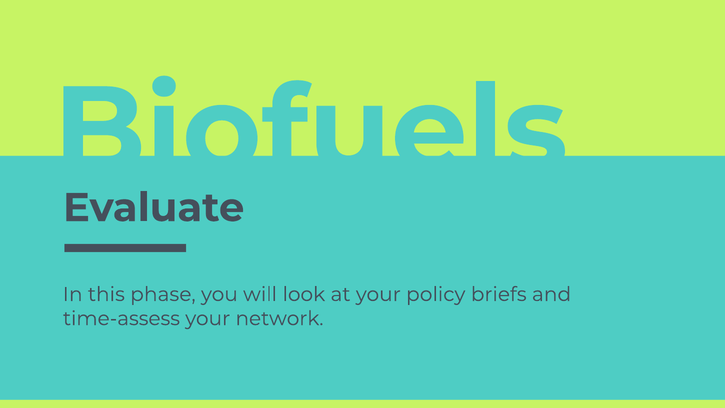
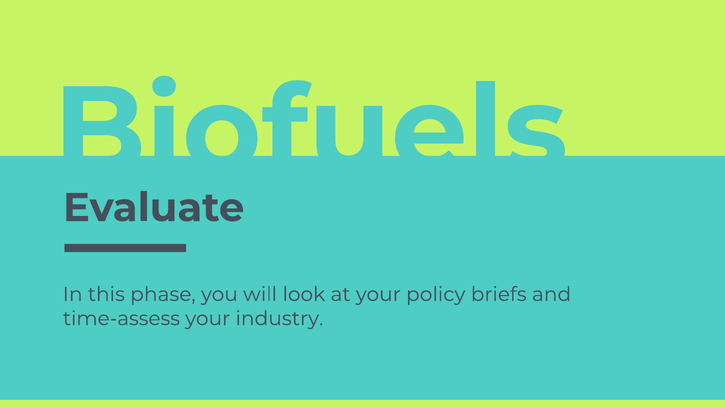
network: network -> industry (279, 318)
